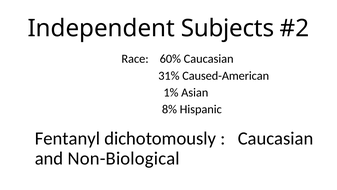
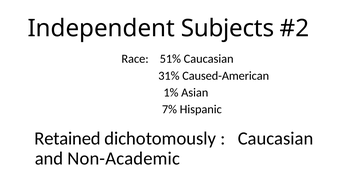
60%: 60% -> 51% (170, 59)
8%: 8% -> 7% (169, 109)
Fentanyl: Fentanyl -> Retained (68, 138)
Non-Biological: Non-Biological -> Non-Academic (124, 158)
